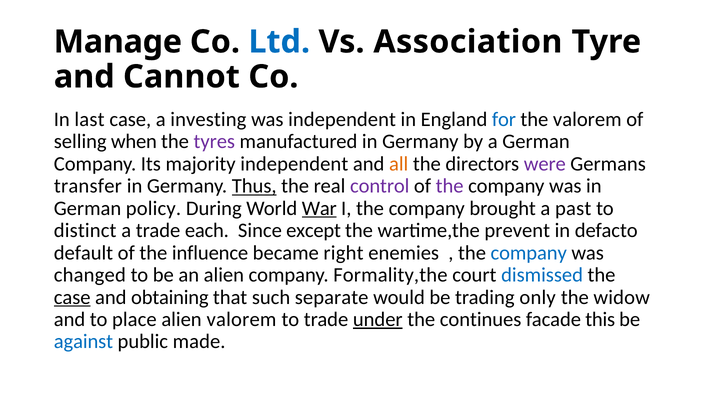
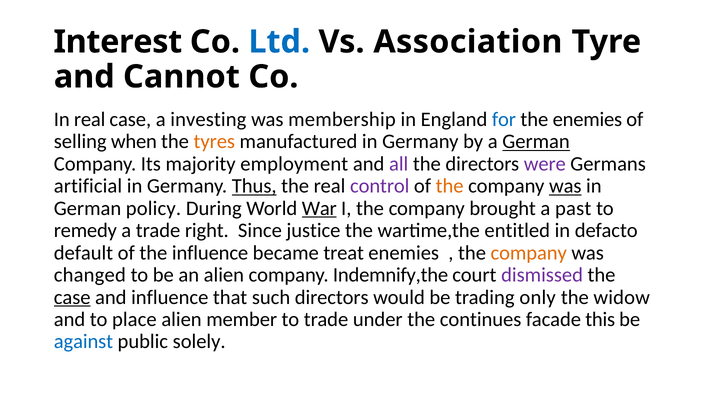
Manage: Manage -> Interest (118, 42)
In last: last -> real (90, 119)
was independent: independent -> membership (342, 119)
the valorem: valorem -> enemies (587, 119)
tyres colour: purple -> orange (214, 142)
German underline: none -> present (536, 142)
majority independent: independent -> employment (294, 164)
all colour: orange -> purple (399, 164)
transfer: transfer -> artificial (88, 186)
the colour: purple -> orange (450, 186)
was underline: none -> present (565, 186)
distinct: distinct -> remedy (85, 231)
each: each -> right (207, 231)
except: except -> justice (313, 231)
prevent: prevent -> entitled (517, 231)
right: right -> treat (344, 253)
company colour: blue -> orange (529, 253)
Formality,the: Formality,the -> Indemnify,the (391, 275)
dismissed colour: blue -> purple (542, 275)
and obtaining: obtaining -> influence (170, 297)
such separate: separate -> directors (332, 297)
alien valorem: valorem -> member (242, 320)
under underline: present -> none (378, 320)
made: made -> solely (199, 342)
